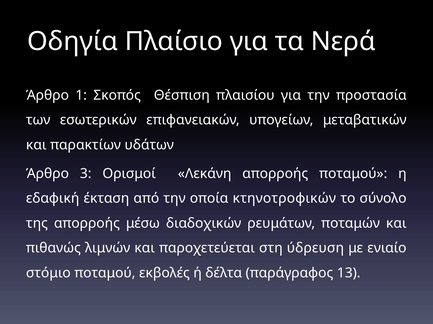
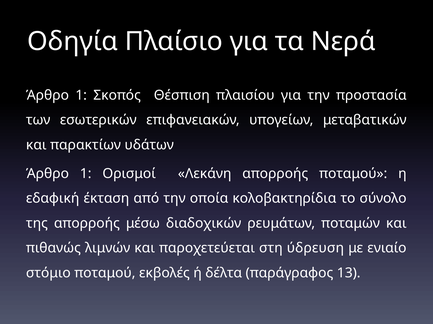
3: 3 -> 1 (86, 174)
κτηνοτροφικών: κτηνοτροφικών -> κολοβακτηρίδια (284, 199)
